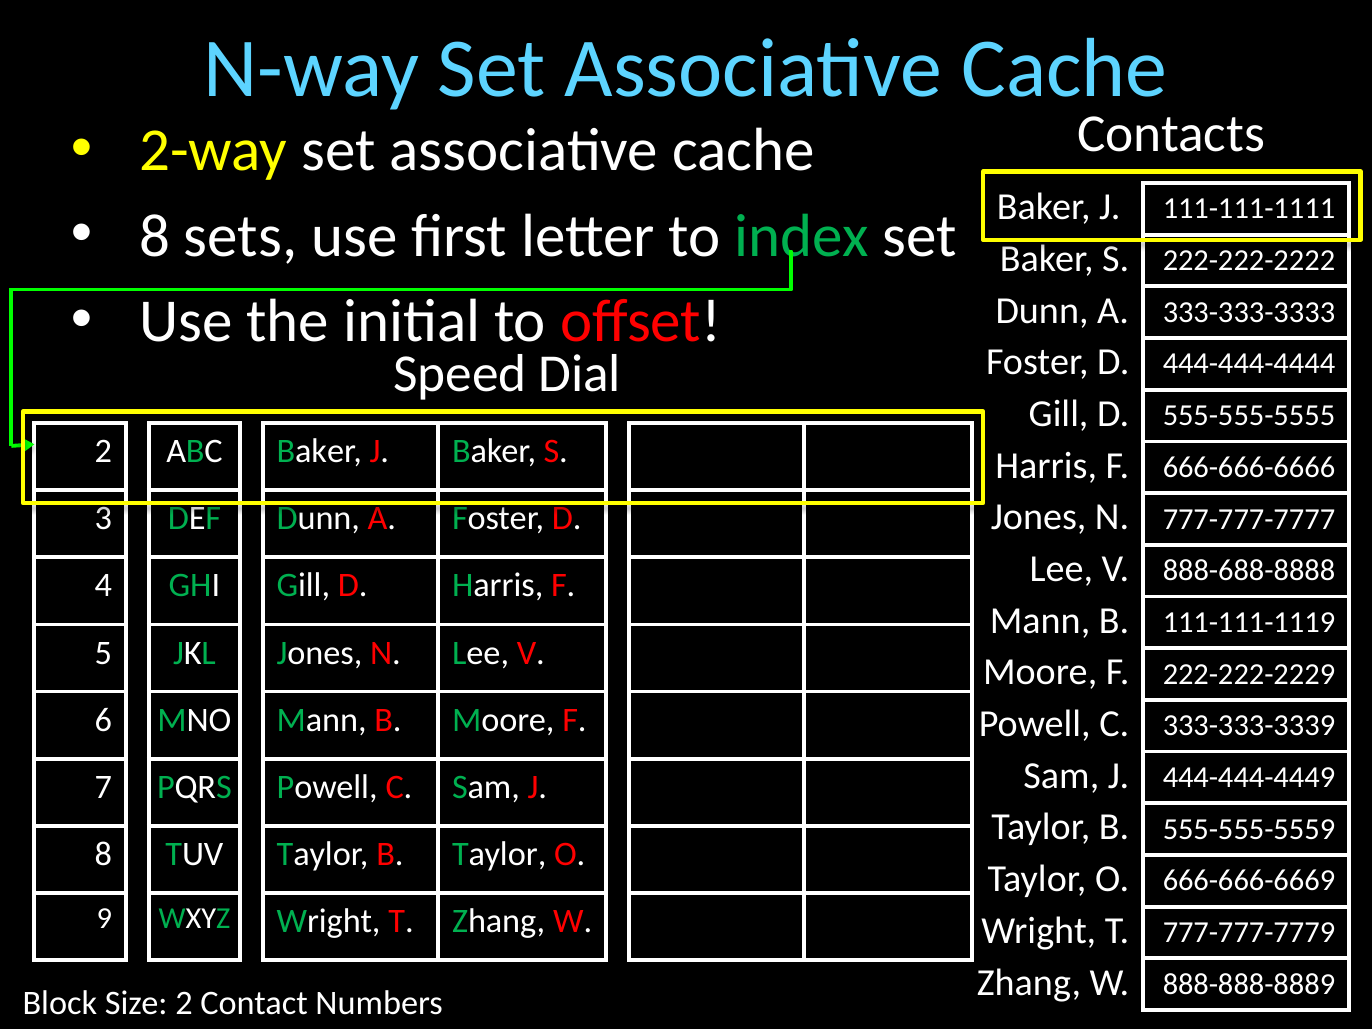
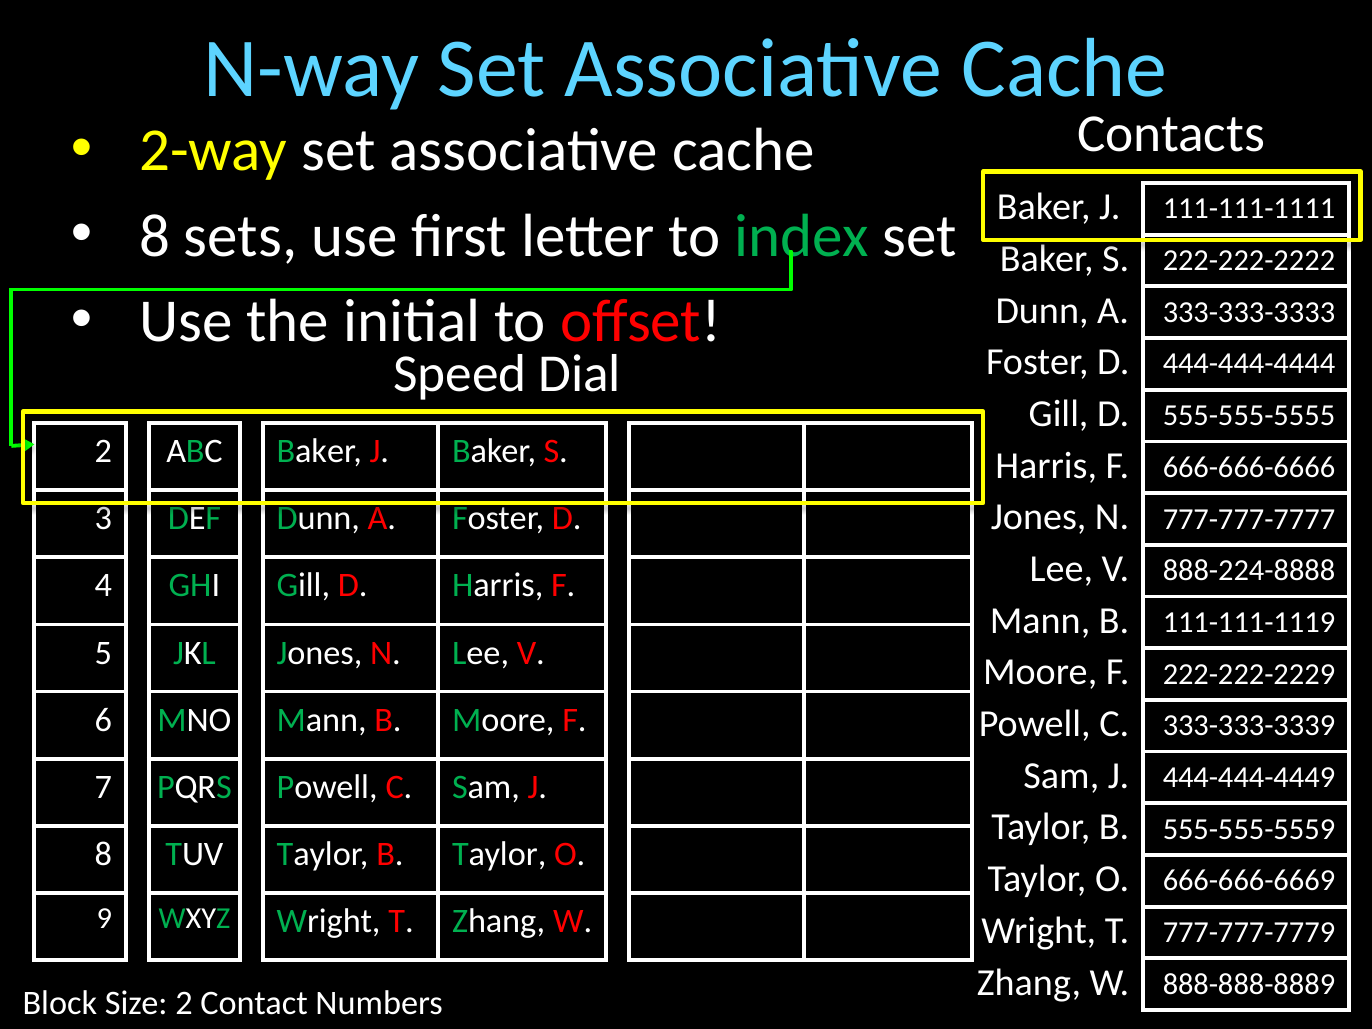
888-688-8888: 888-688-8888 -> 888-224-8888 (1249, 571)
